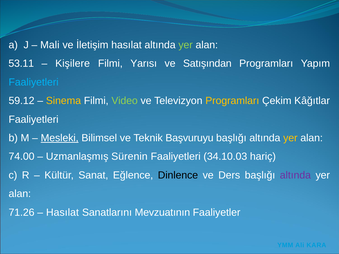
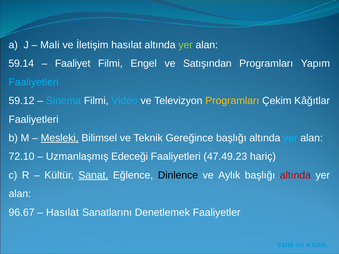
53.11: 53.11 -> 59.14 (21, 64)
Kişilere: Kişilere -> Faaliyet (73, 64)
Yarısı: Yarısı -> Engel (144, 64)
Sinema colour: yellow -> light blue (64, 101)
Video colour: light green -> light blue (125, 101)
Başvuruyu: Başvuruyu -> Gereğince (189, 138)
yer colour: yellow -> light blue (290, 138)
74.00: 74.00 -> 72.10 (22, 157)
Sürenin: Sürenin -> Edeceği (130, 157)
34.10.03: 34.10.03 -> 47.49.23 (225, 157)
Sanat underline: none -> present (93, 175)
Ders: Ders -> Aylık (229, 175)
altında colour: purple -> red (295, 175)
71.26: 71.26 -> 96.67 (22, 213)
Mevzuatının: Mevzuatının -> Denetlemek (162, 213)
